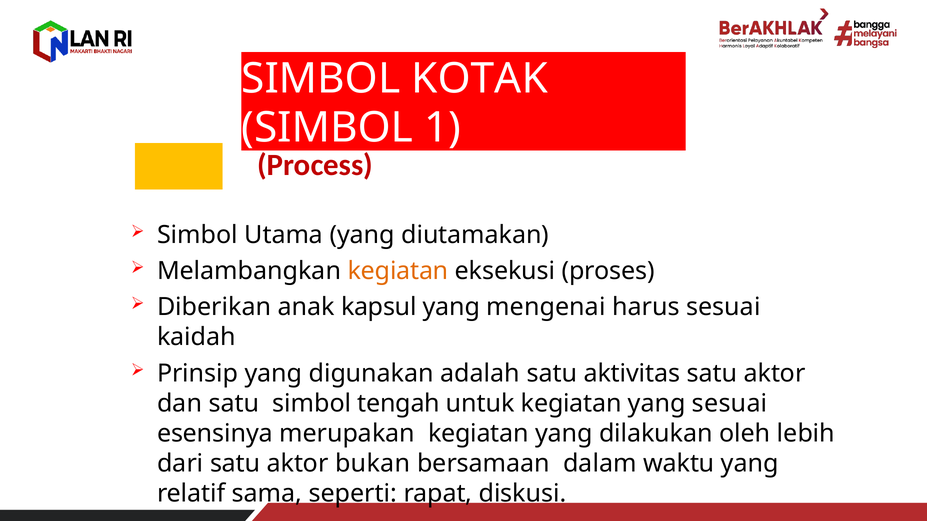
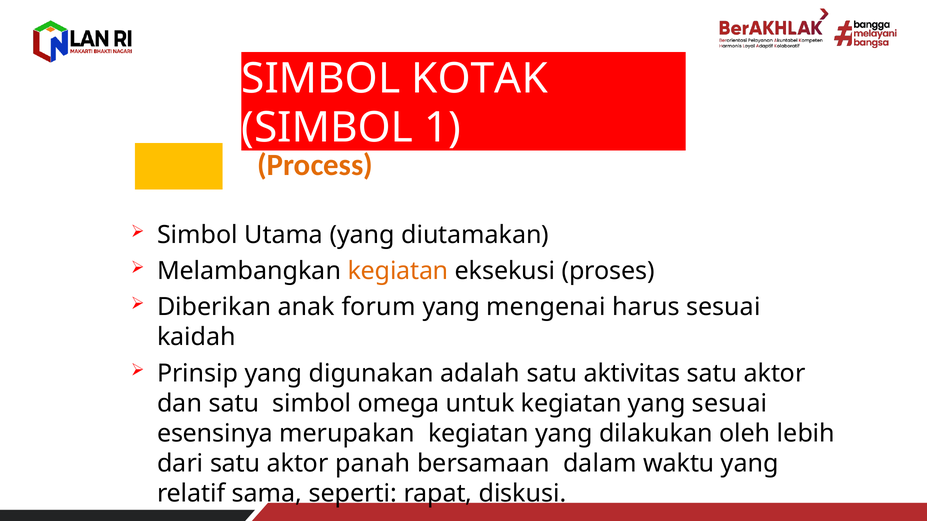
Process colour: red -> orange (315, 165)
kapsul: kapsul -> forum (379, 307)
tengah: tengah -> omega (399, 404)
bukan: bukan -> panah (373, 464)
